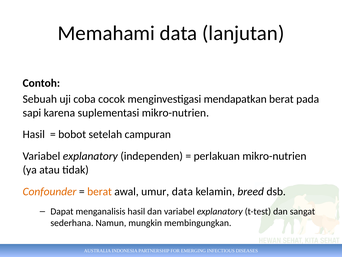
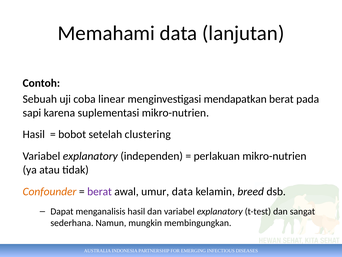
cocok: cocok -> linear (112, 99)
campuran: campuran -> clustering (148, 134)
berat colour: orange -> purple (100, 191)
